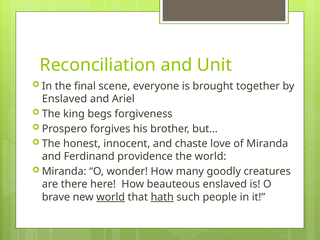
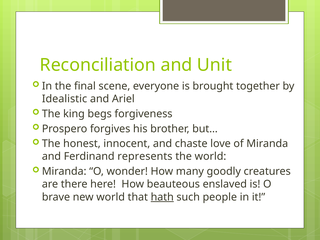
Enslaved: Enslaved -> Idealistic (65, 99)
providence: providence -> represents (145, 156)
world underline: present -> none (111, 197)
